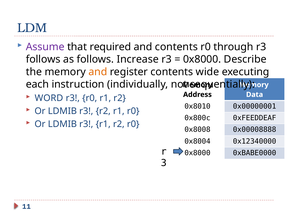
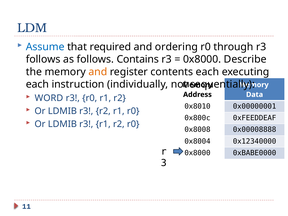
Assume colour: purple -> blue (45, 47)
and contents: contents -> ordering (176, 47)
Increase: Increase -> Contains (138, 59)
contents wide: wide -> each (207, 72)
